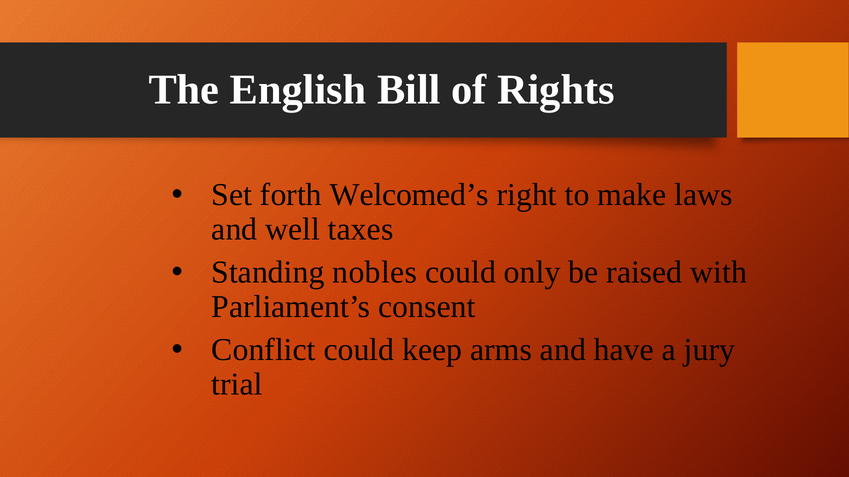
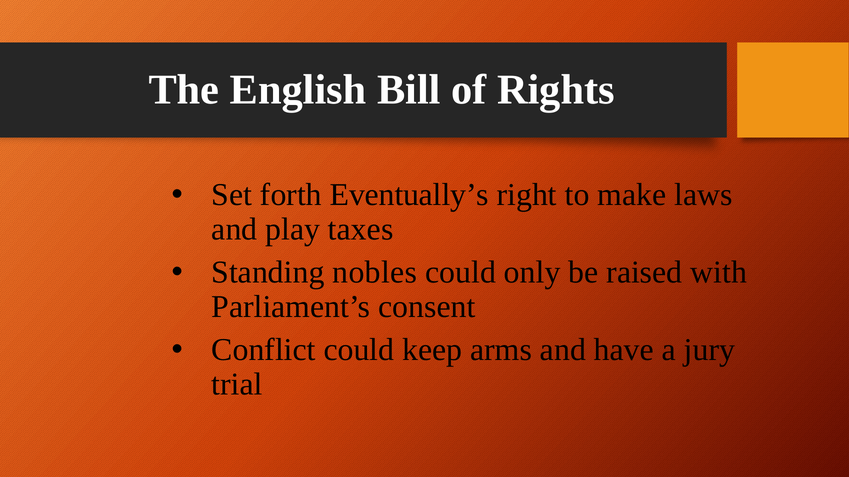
Welcomed’s: Welcomed’s -> Eventually’s (409, 195)
well: well -> play (293, 229)
